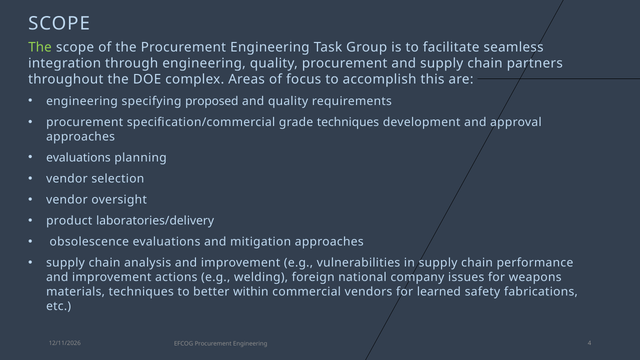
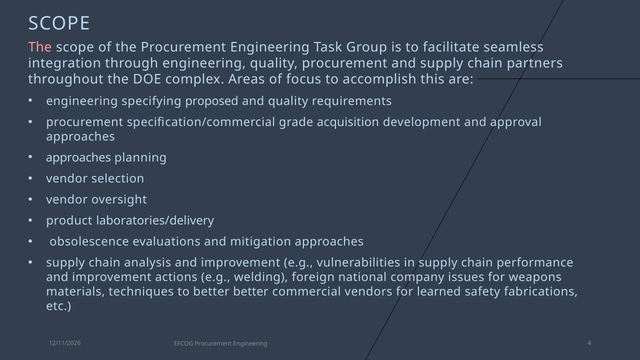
The colour: light green -> pink (40, 47)
grade techniques: techniques -> acquisition (348, 122)
evaluations: evaluations -> approaches (78, 158)
better within: within -> better (251, 292)
